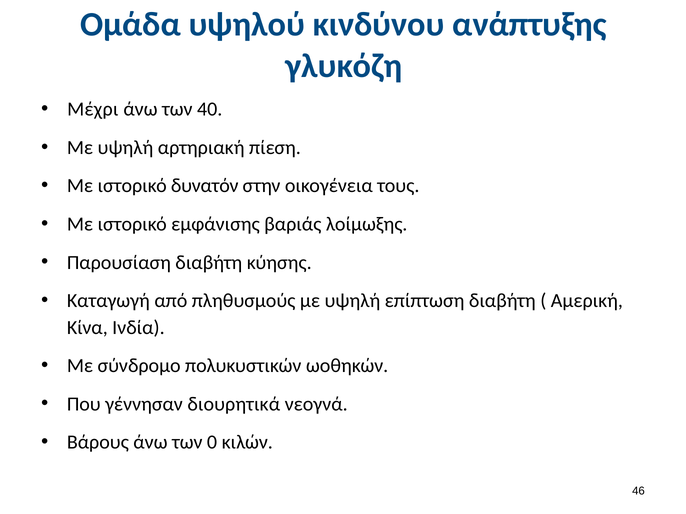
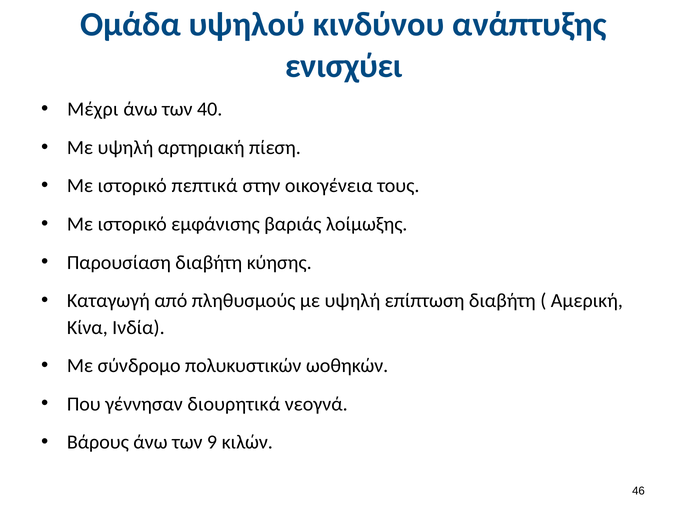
γλυκόζη: γλυκόζη -> ενισχύει (344, 66)
δυνατόν: δυνατόν -> πεπτικά (205, 186)
0: 0 -> 9 (212, 443)
